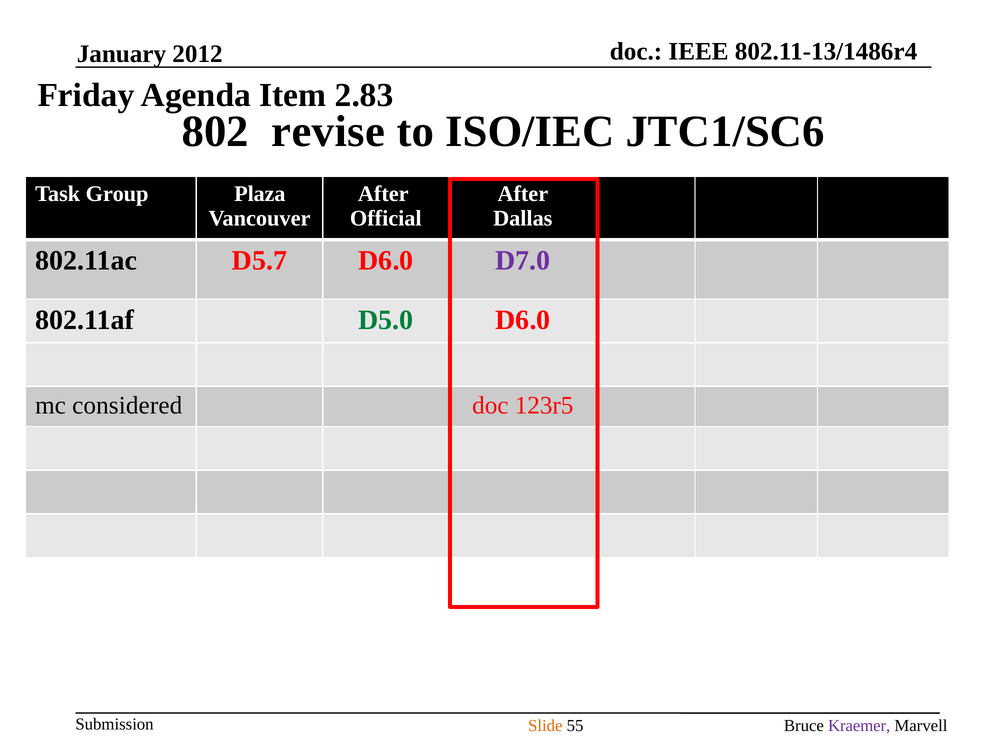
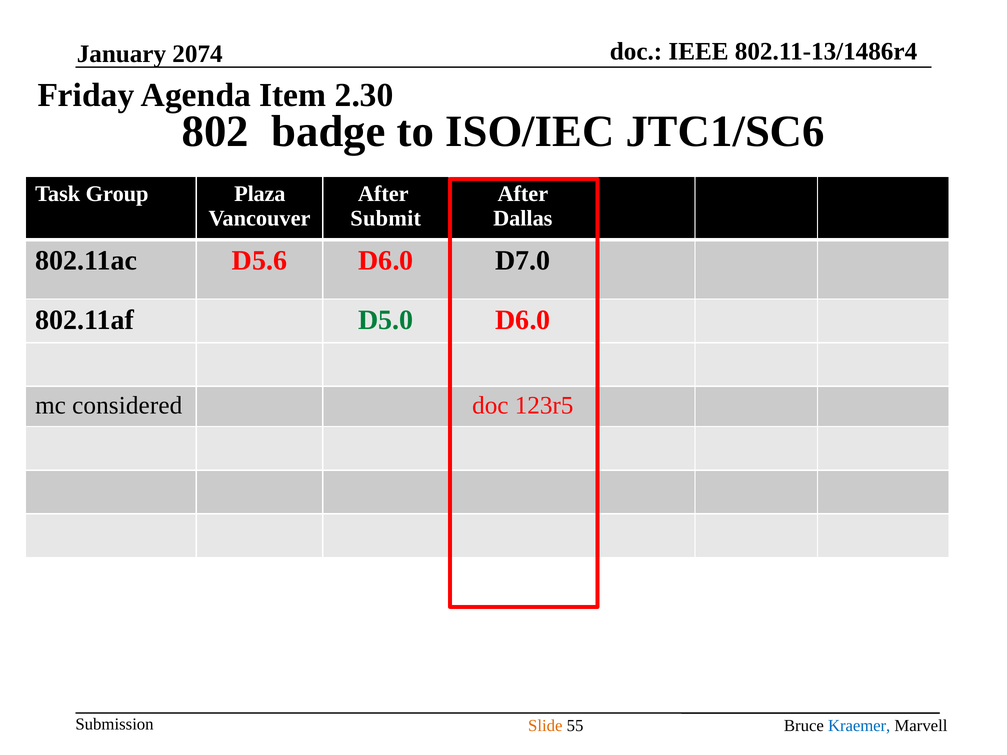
2012: 2012 -> 2074 (198, 54)
2.83: 2.83 -> 2.30 (364, 95)
revise: revise -> badge (328, 131)
Official: Official -> Submit (386, 219)
D5.7: D5.7 -> D5.6 (260, 261)
D7.0 colour: purple -> black (523, 261)
Kraemer colour: purple -> blue (859, 726)
